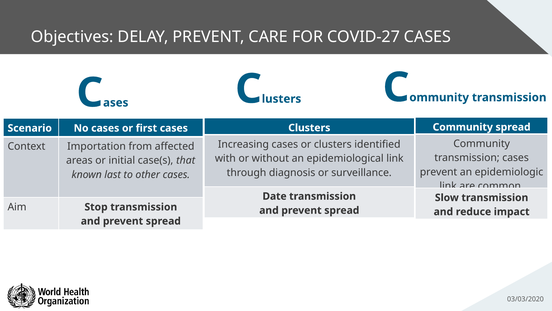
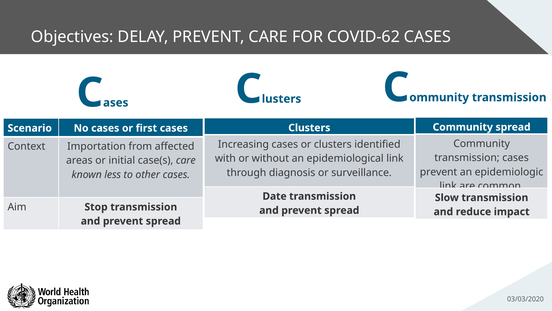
COVID-27: COVID-27 -> COVID-62 (364, 37)
case(s that: that -> care (186, 160)
last: last -> less (113, 174)
